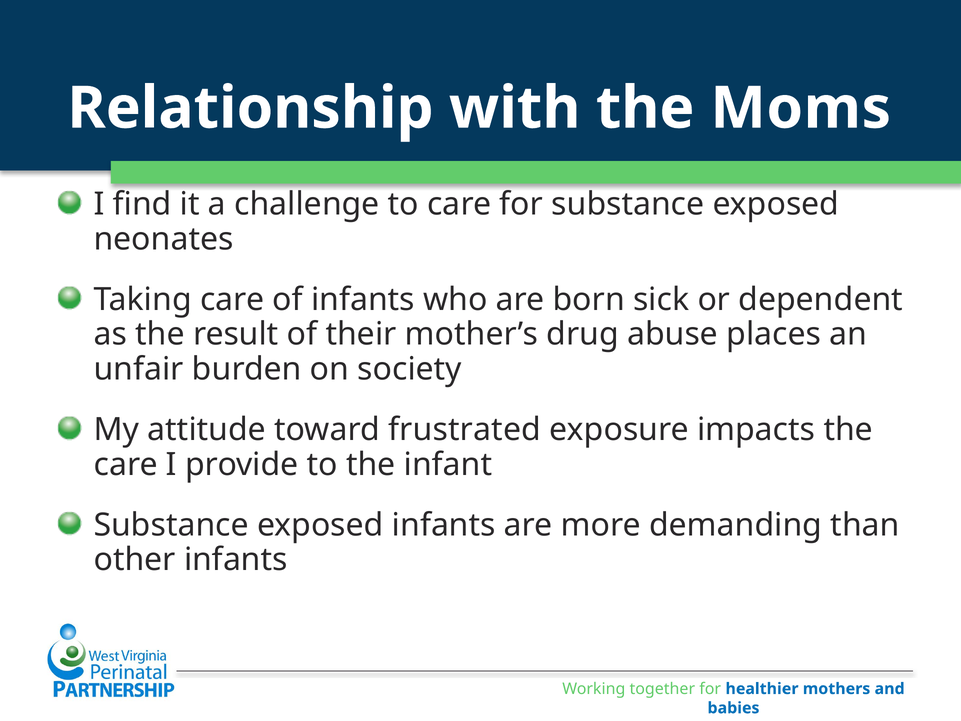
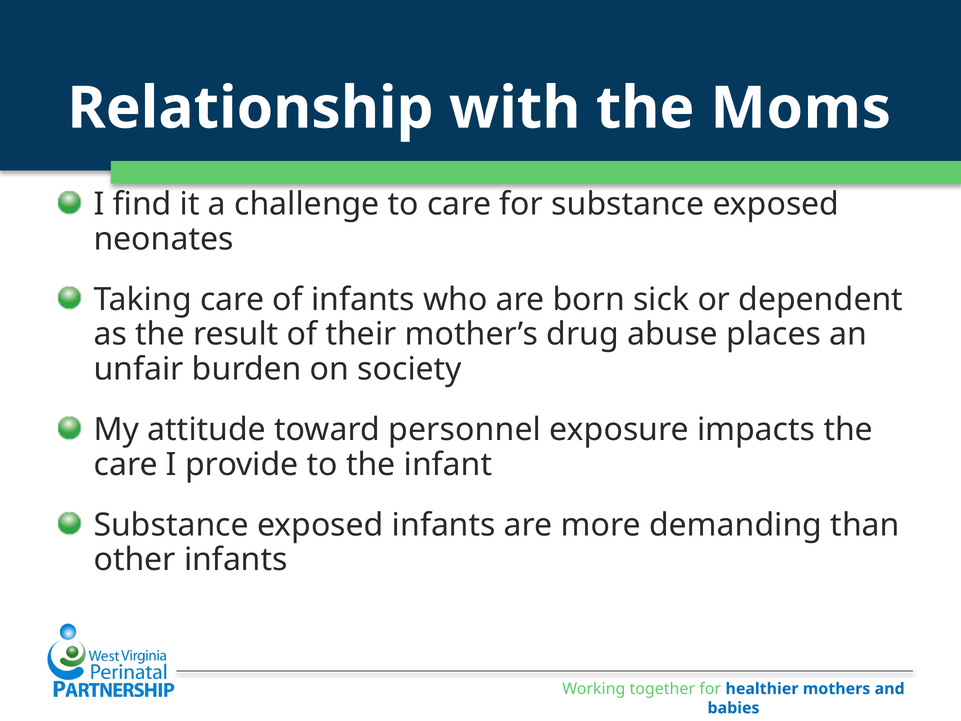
frustrated: frustrated -> personnel (465, 430)
